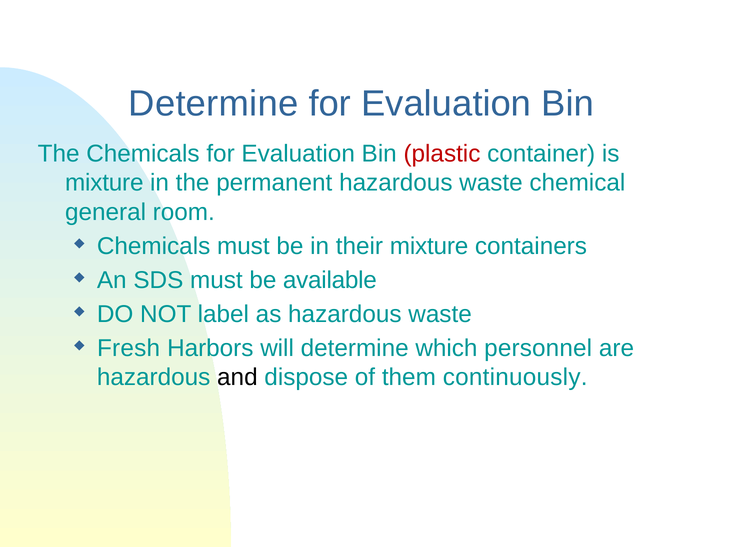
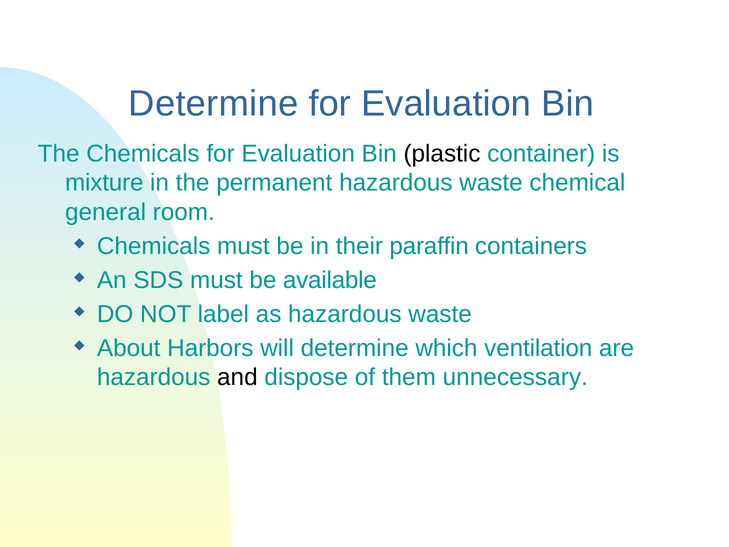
plastic colour: red -> black (442, 154)
their mixture: mixture -> paraffin (429, 246)
Fresh: Fresh -> About (129, 348)
personnel: personnel -> ventilation (538, 348)
continuously: continuously -> unnecessary (515, 377)
